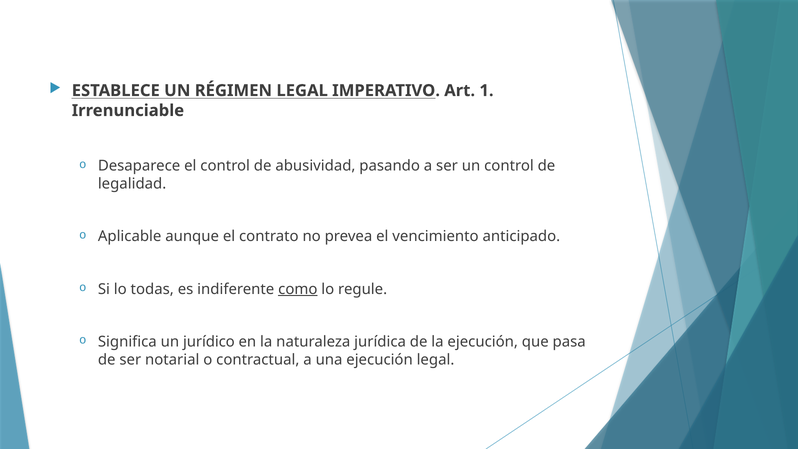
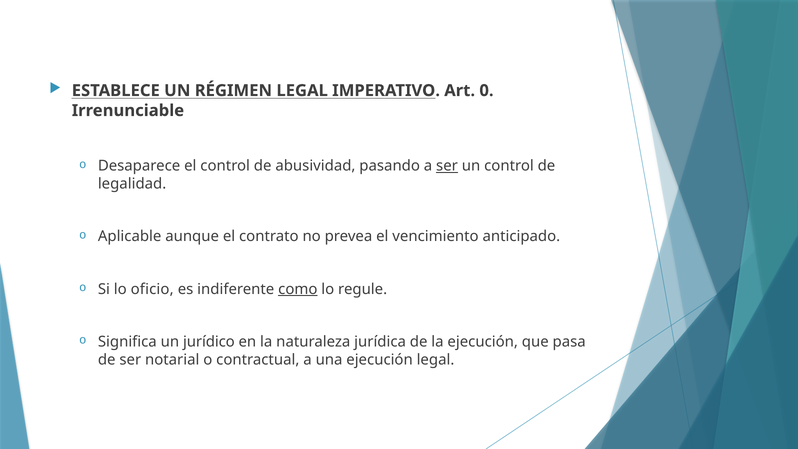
1: 1 -> 0 (486, 91)
ser underline: none -> present (447, 166)
todas: todas -> oficio (152, 289)
